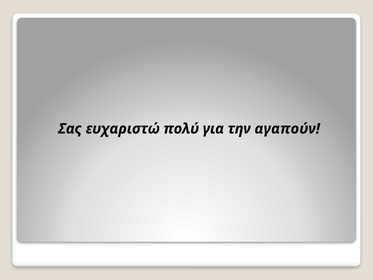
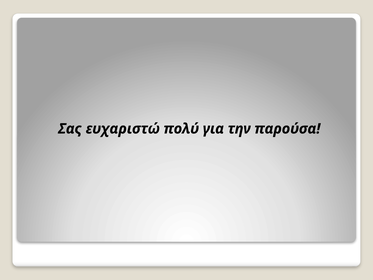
αγαπούν: αγαπούν -> παρούσα (287, 129)
